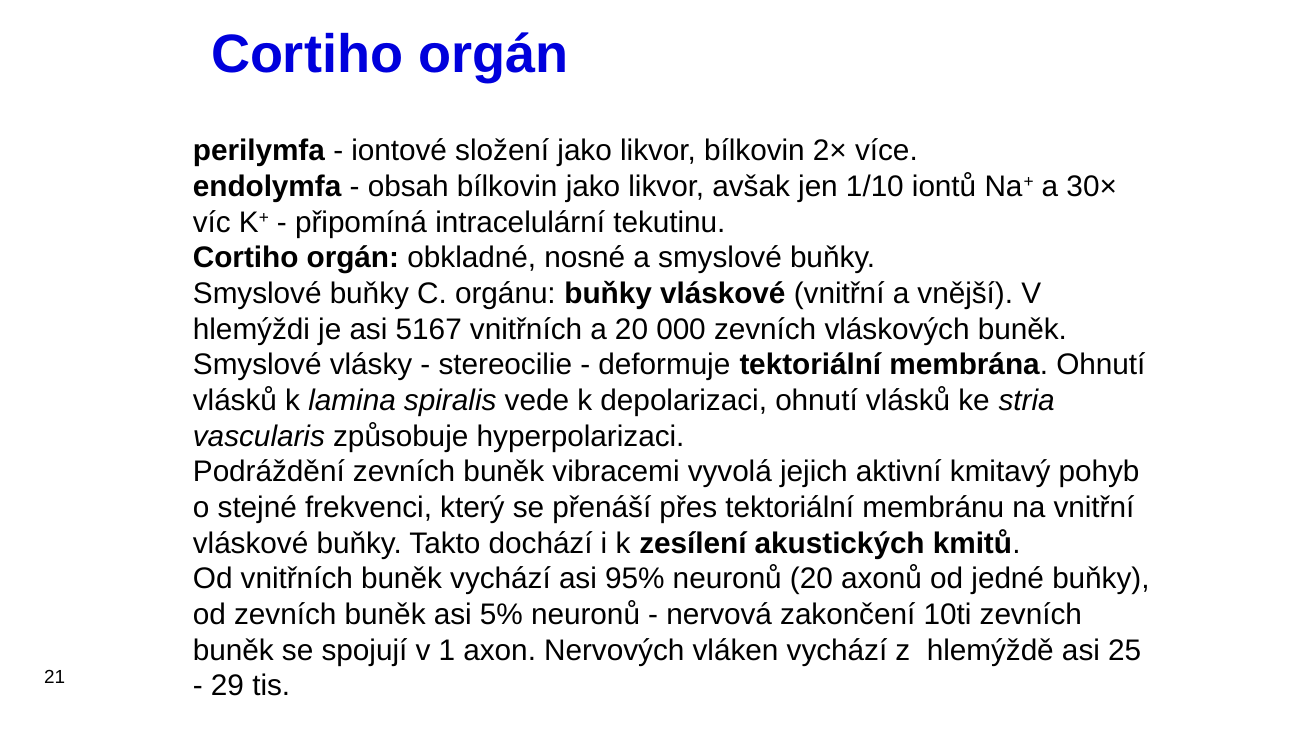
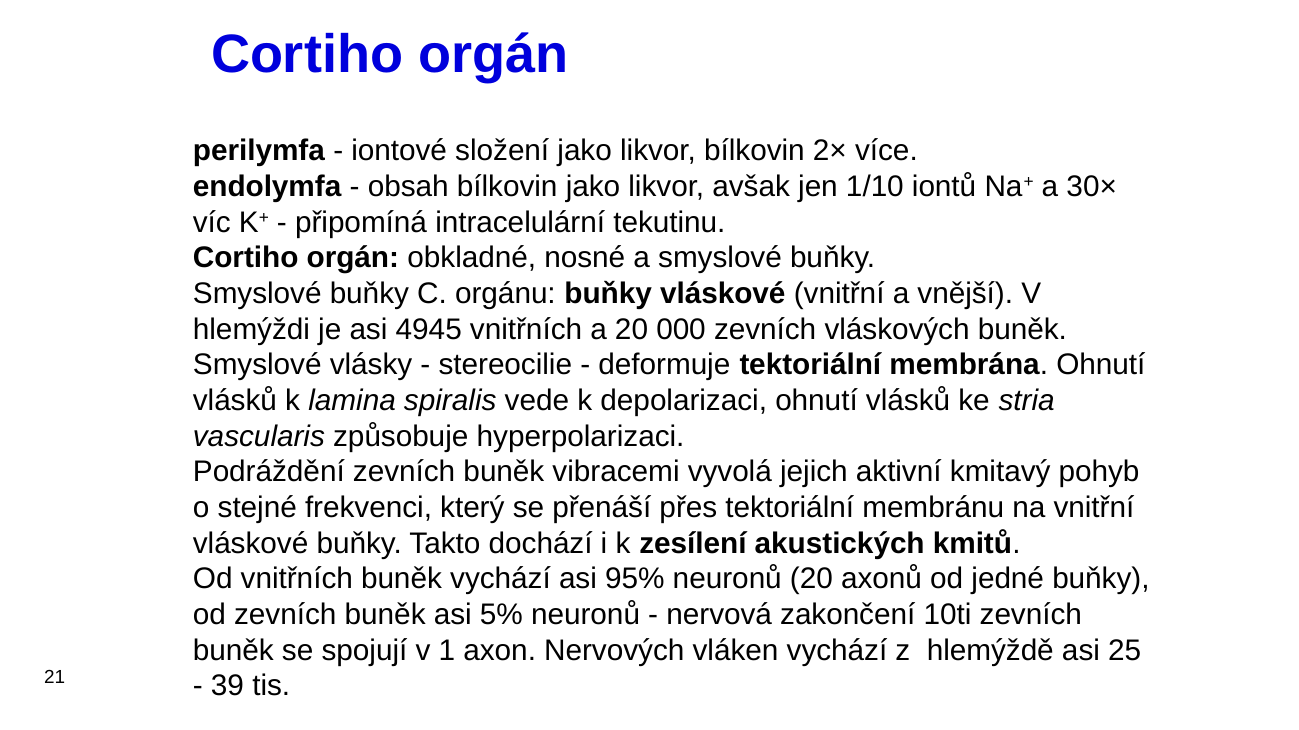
5167: 5167 -> 4945 (429, 330)
29: 29 -> 39 (227, 687)
